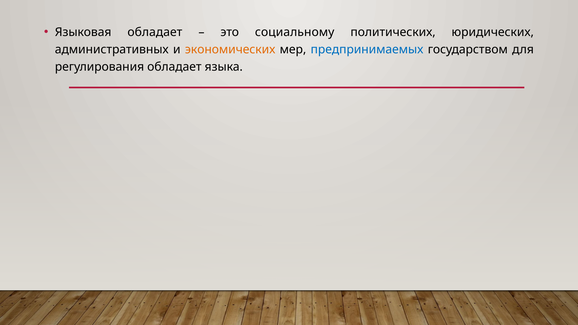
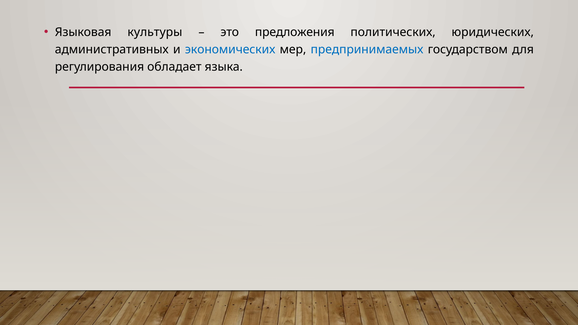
Языковая обладает: обладает -> культуры (155, 32)
социальному: социальному -> предложения (295, 32)
экономических colour: orange -> blue (230, 50)
